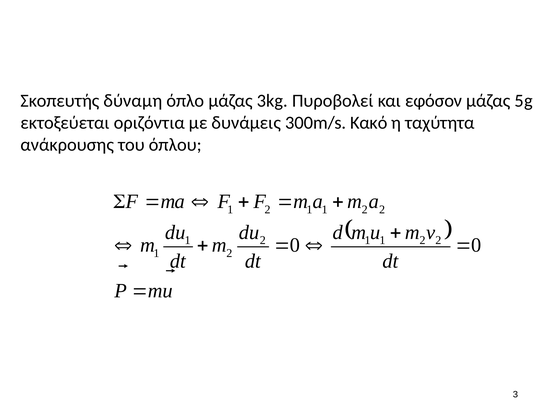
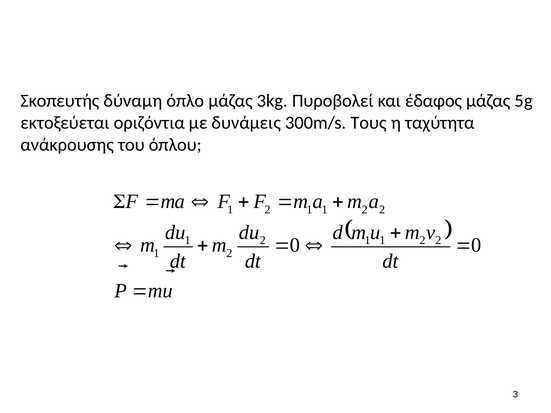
εφόσον: εφόσον -> έδαφος (434, 101)
Κακό: Κακό -> Τους (369, 123)
